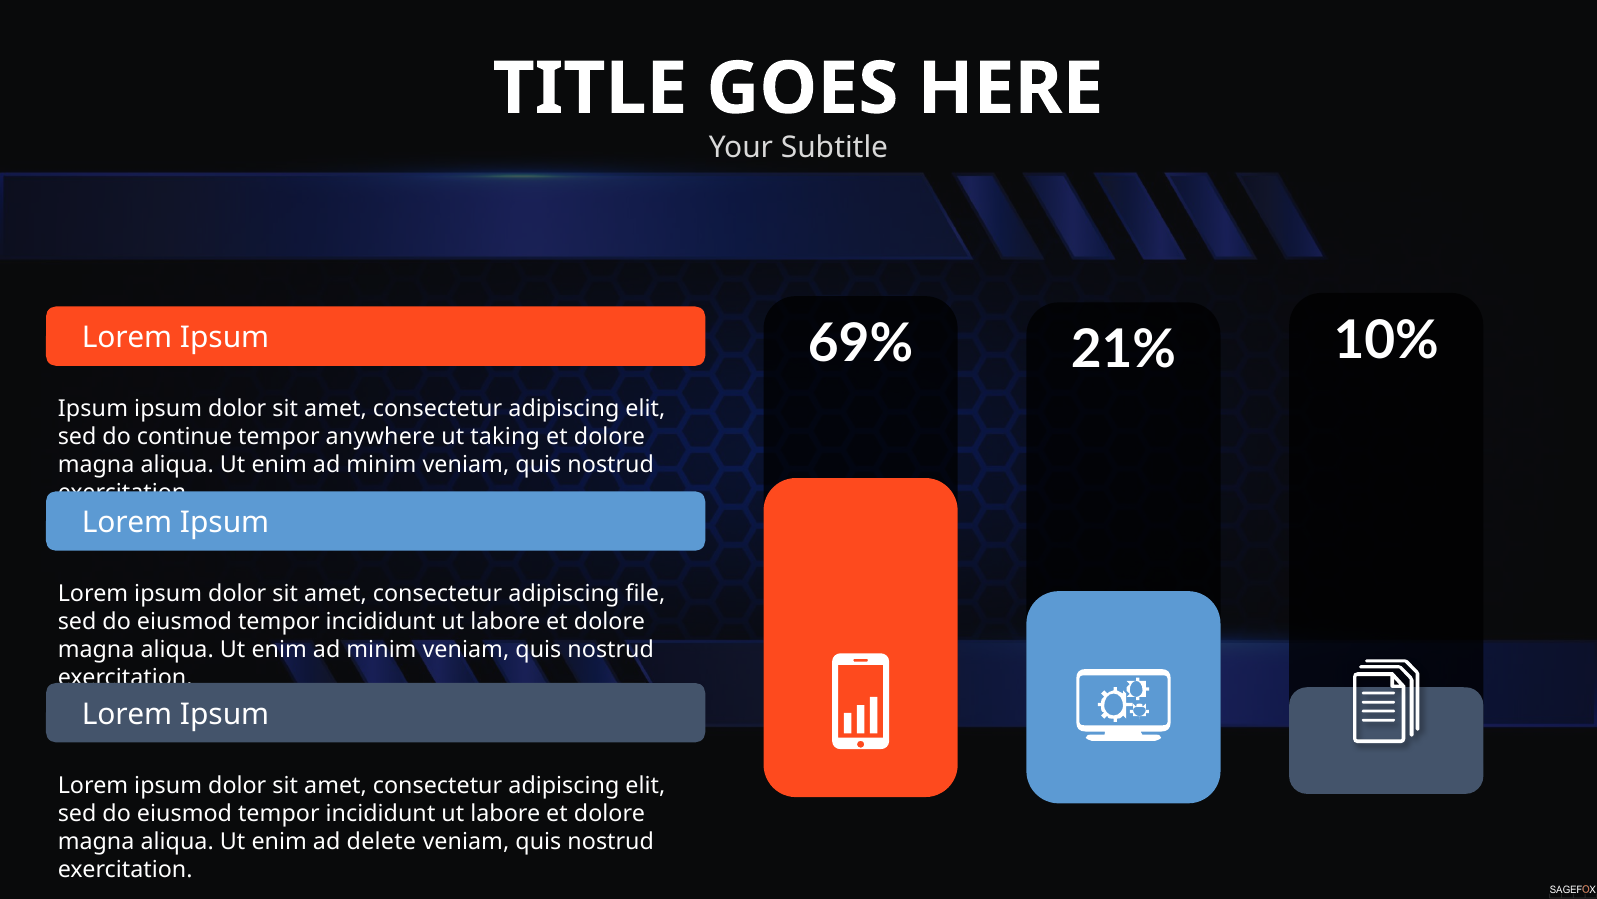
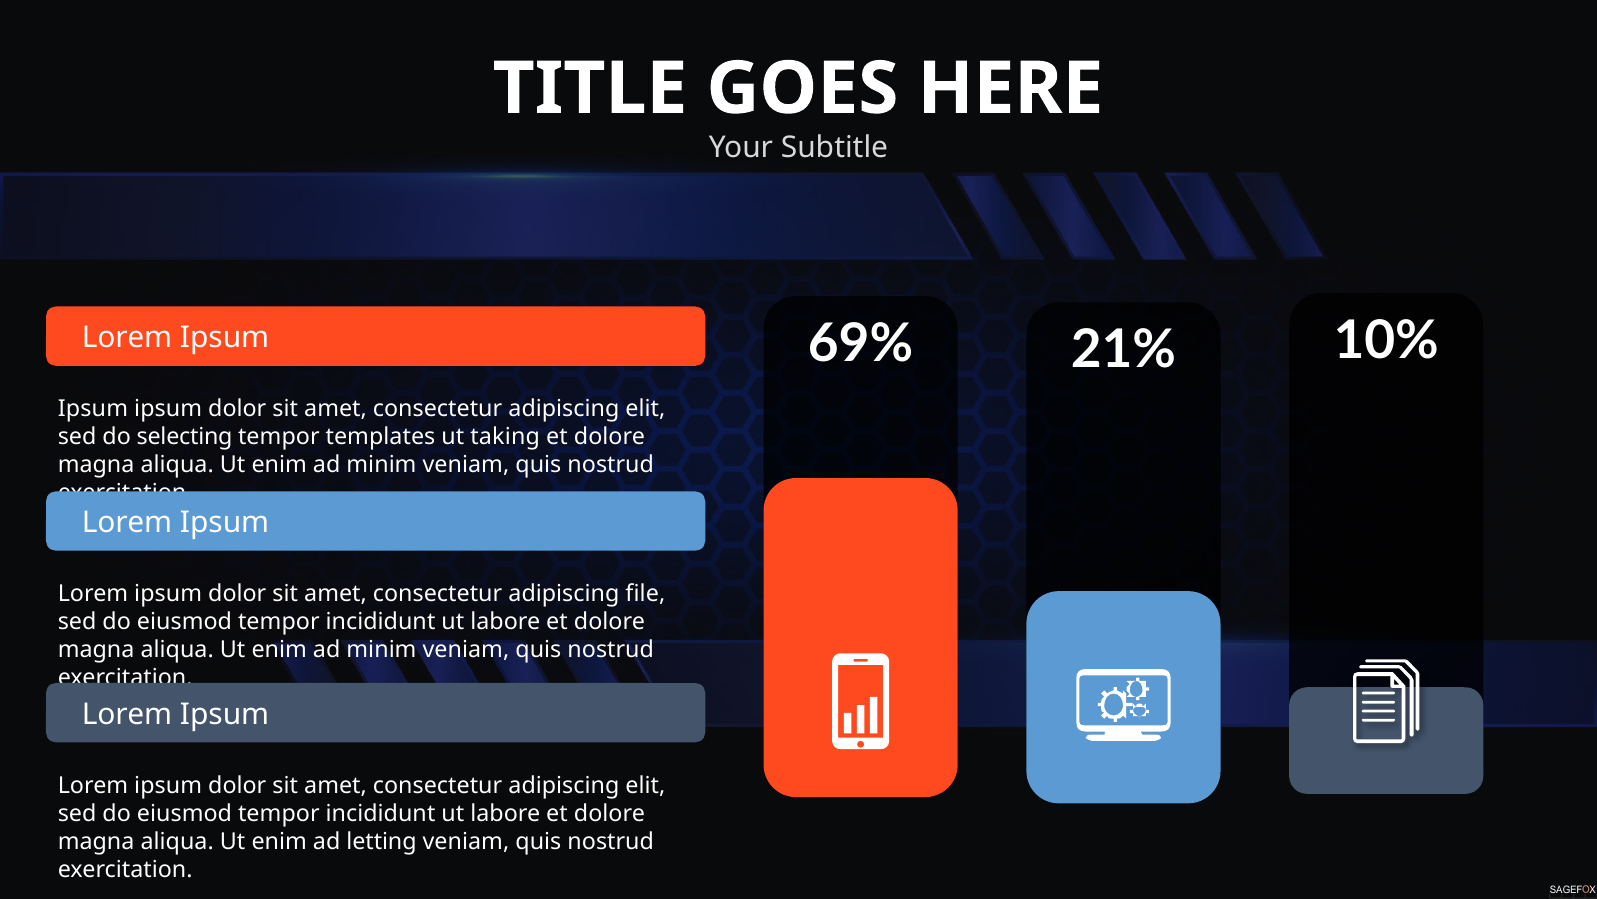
continue: continue -> selecting (185, 437)
anywhere: anywhere -> templates (380, 437)
delete: delete -> letting (382, 841)
